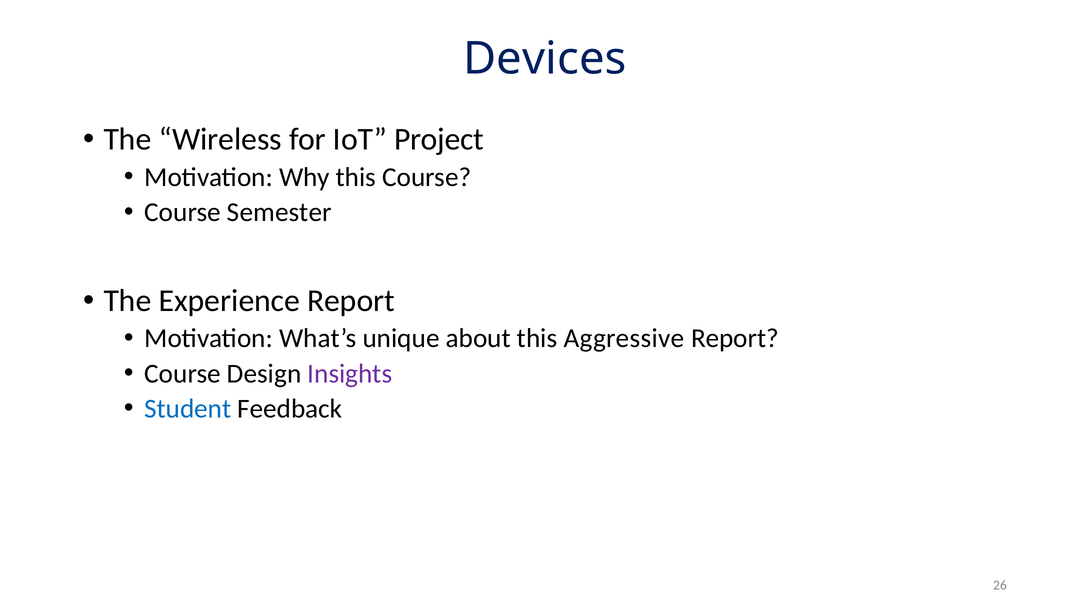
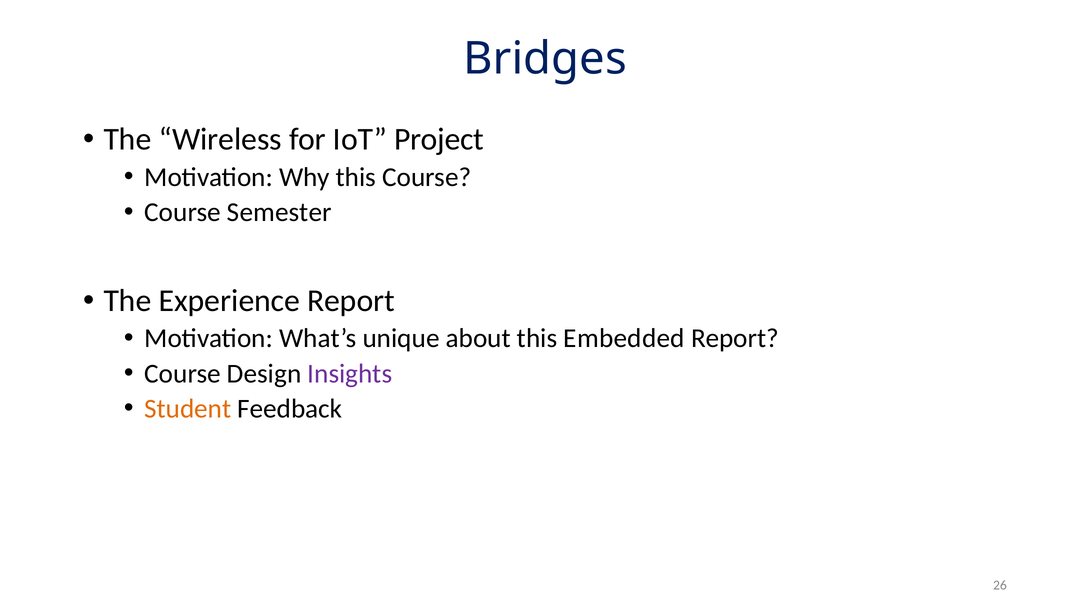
Devices: Devices -> Bridges (545, 59)
Aggressive: Aggressive -> Embedded (624, 339)
Student colour: blue -> orange (188, 409)
